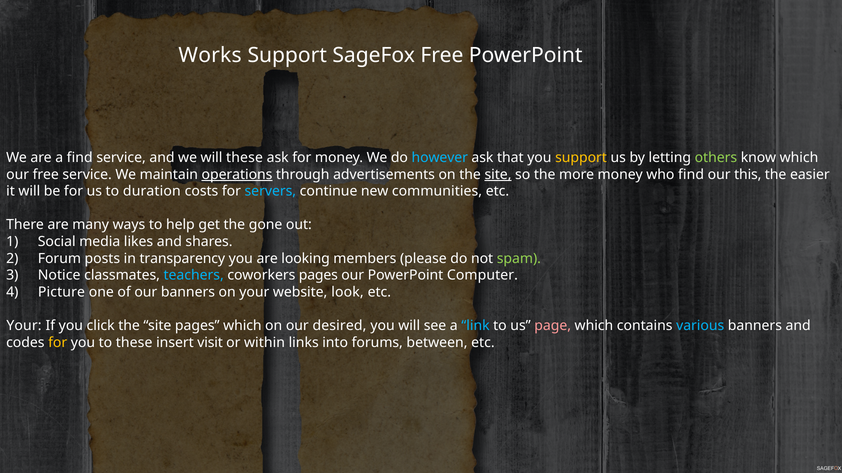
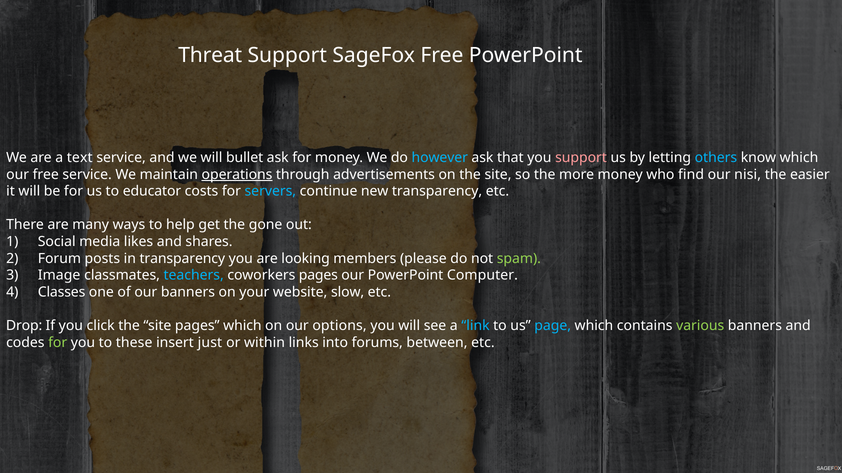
Works: Works -> Threat (210, 55)
a find: find -> text (80, 158)
will these: these -> bullet (245, 158)
support colour: yellow -> pink (581, 158)
others colour: light green -> light blue (716, 158)
site underline: present -> none (498, 175)
this: this -> nisi (748, 175)
duration: duration -> educator (152, 191)
new communities: communities -> transparency (437, 191)
Notice: Notice -> Image (59, 276)
Picture: Picture -> Classes (62, 292)
look: look -> slow (348, 292)
Your: Your -> Drop (24, 326)
desired: desired -> options (340, 326)
page colour: pink -> light blue (553, 326)
various colour: light blue -> light green (700, 326)
for colour: yellow -> light green (58, 343)
visit: visit -> just (210, 343)
